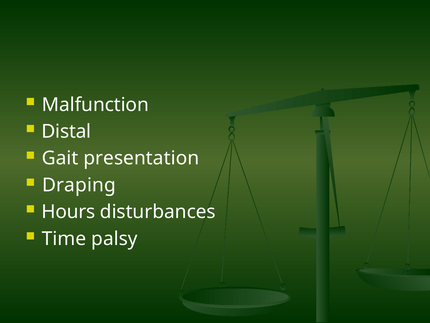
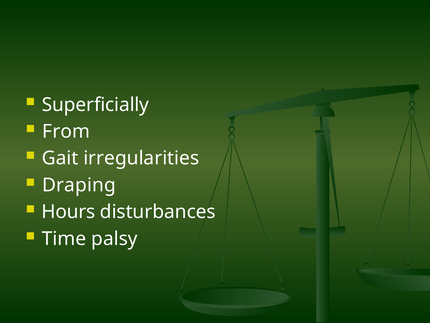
Malfunction: Malfunction -> Superficially (95, 105)
Distal: Distal -> From (66, 131)
presentation: presentation -> irregularities (141, 158)
